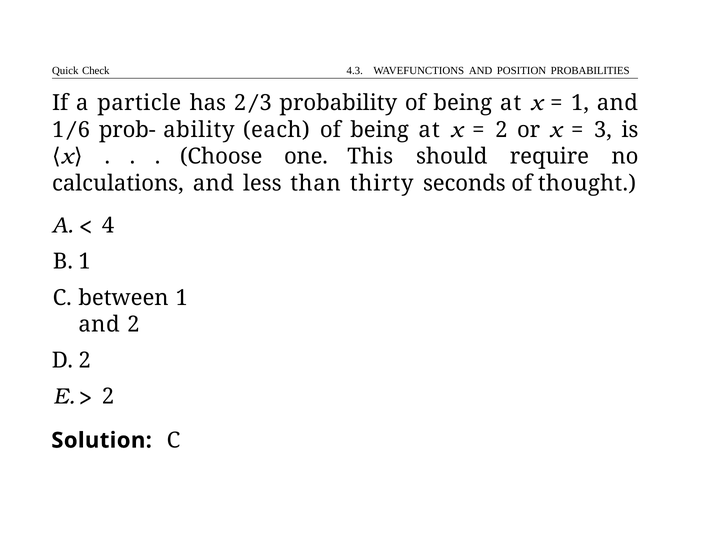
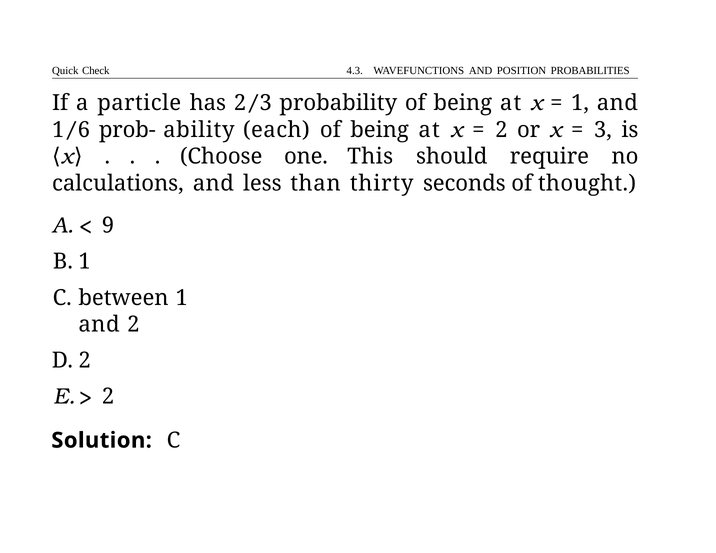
4: 4 -> 9 (108, 226)
